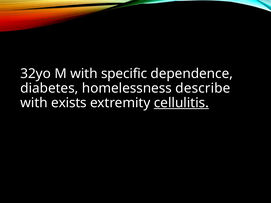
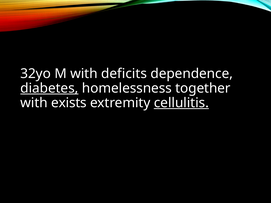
specific: specific -> deficits (124, 74)
diabetes underline: none -> present (49, 88)
describe: describe -> together (203, 88)
